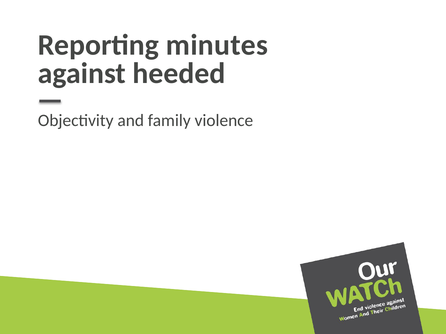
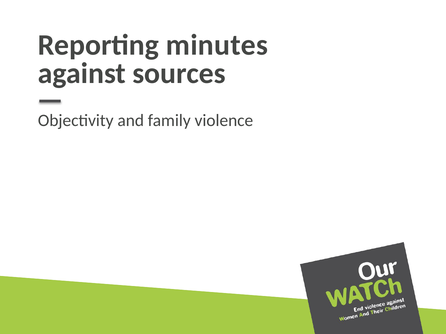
heeded: heeded -> sources (179, 74)
